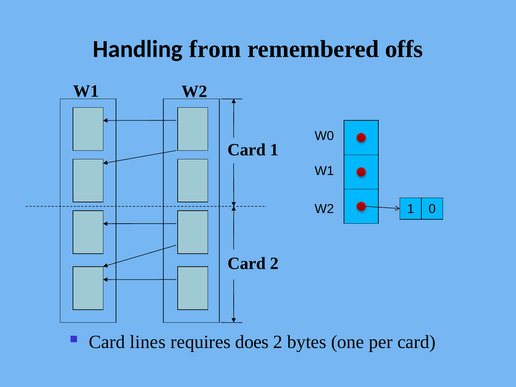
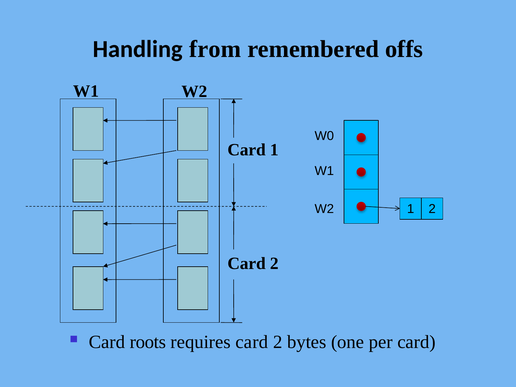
1 0: 0 -> 2 (432, 209)
lines: lines -> roots (148, 342)
requires does: does -> card (252, 342)
